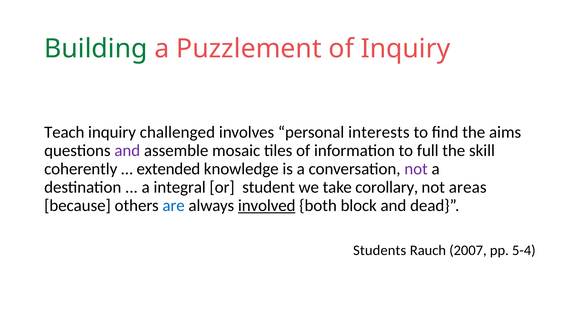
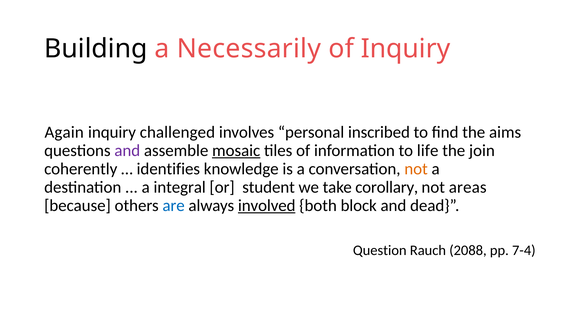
Building colour: green -> black (96, 49)
Puzzlement: Puzzlement -> Necessarily (249, 49)
Teach: Teach -> Again (64, 132)
interests: interests -> inscribed (379, 132)
mosaic underline: none -> present (236, 150)
full: full -> life (428, 150)
skill: skill -> join (482, 150)
extended: extended -> identifies (168, 169)
not colour: purple -> orange (416, 169)
Students: Students -> Question (380, 250)
2007: 2007 -> 2088 (468, 250)
5-4: 5-4 -> 7-4 (524, 250)
